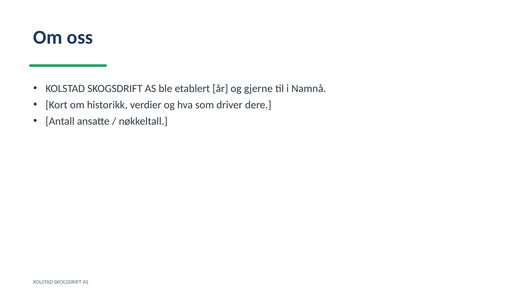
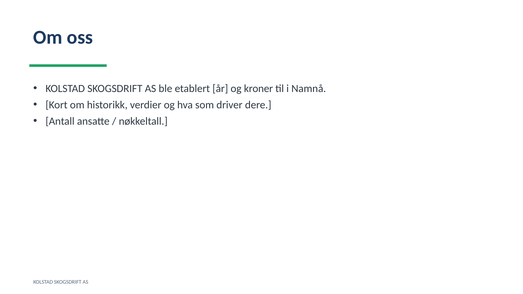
gjerne: gjerne -> kroner (258, 89)
